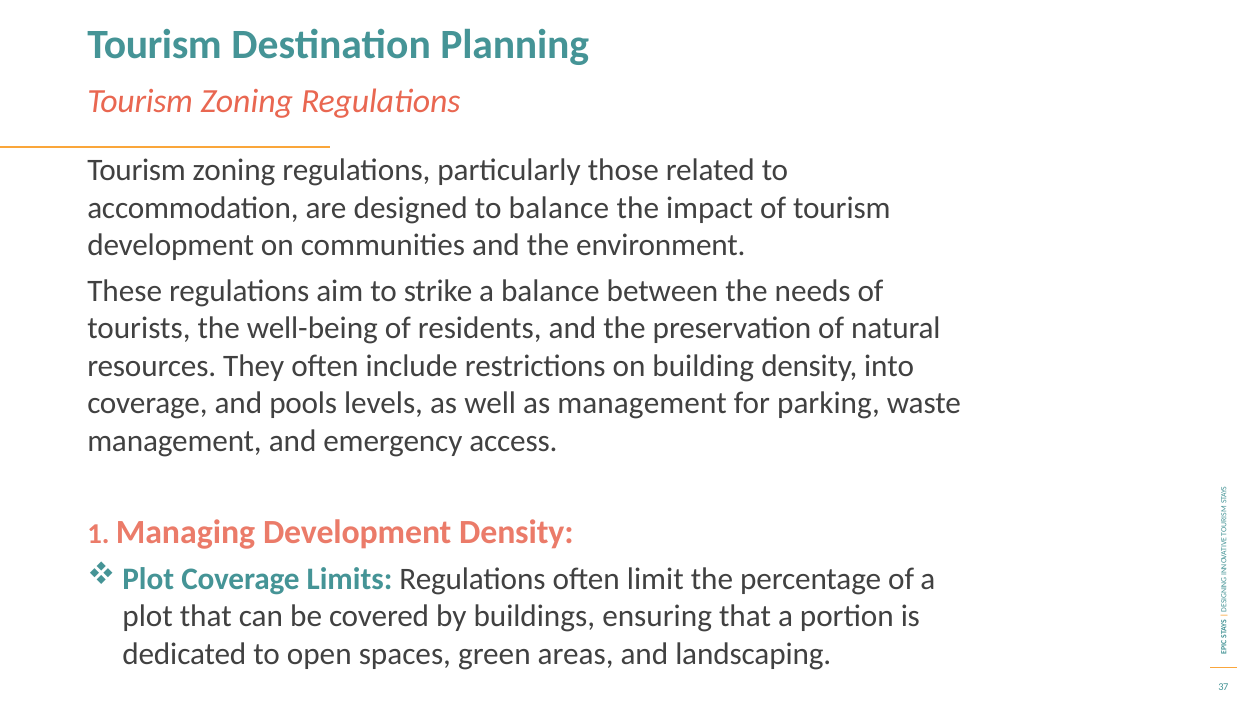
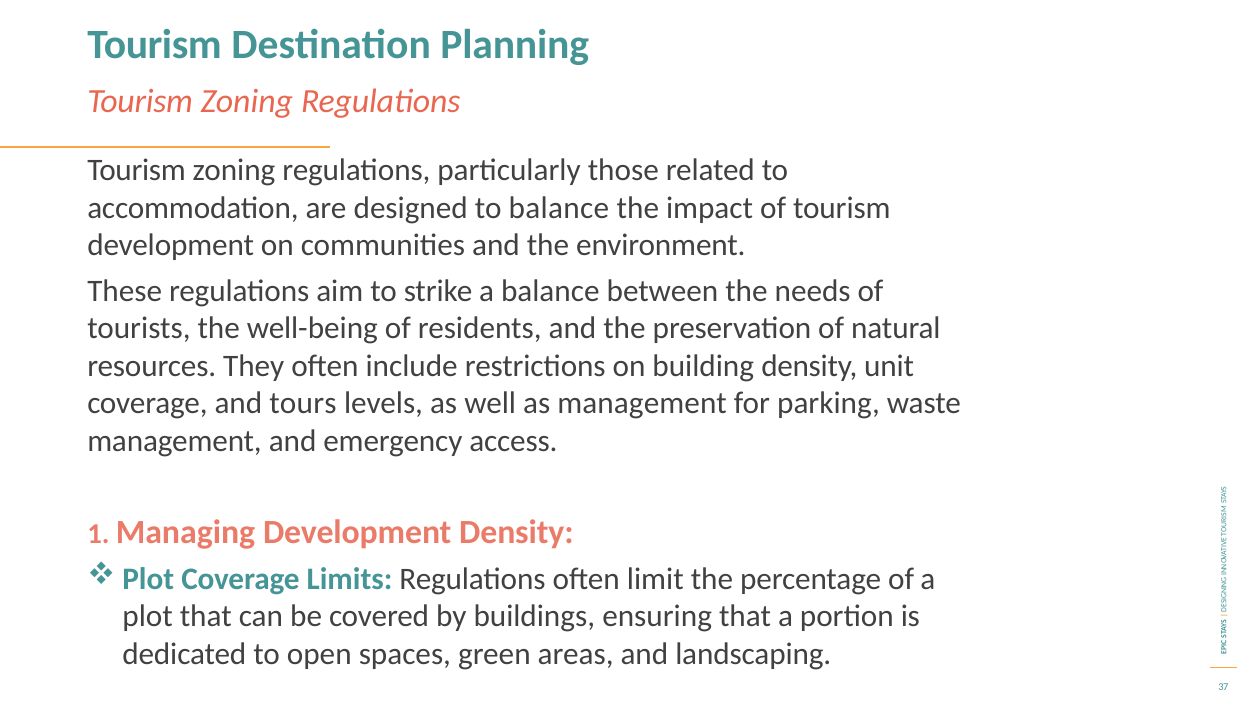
into: into -> unit (889, 365)
pools: pools -> tours (303, 403)
